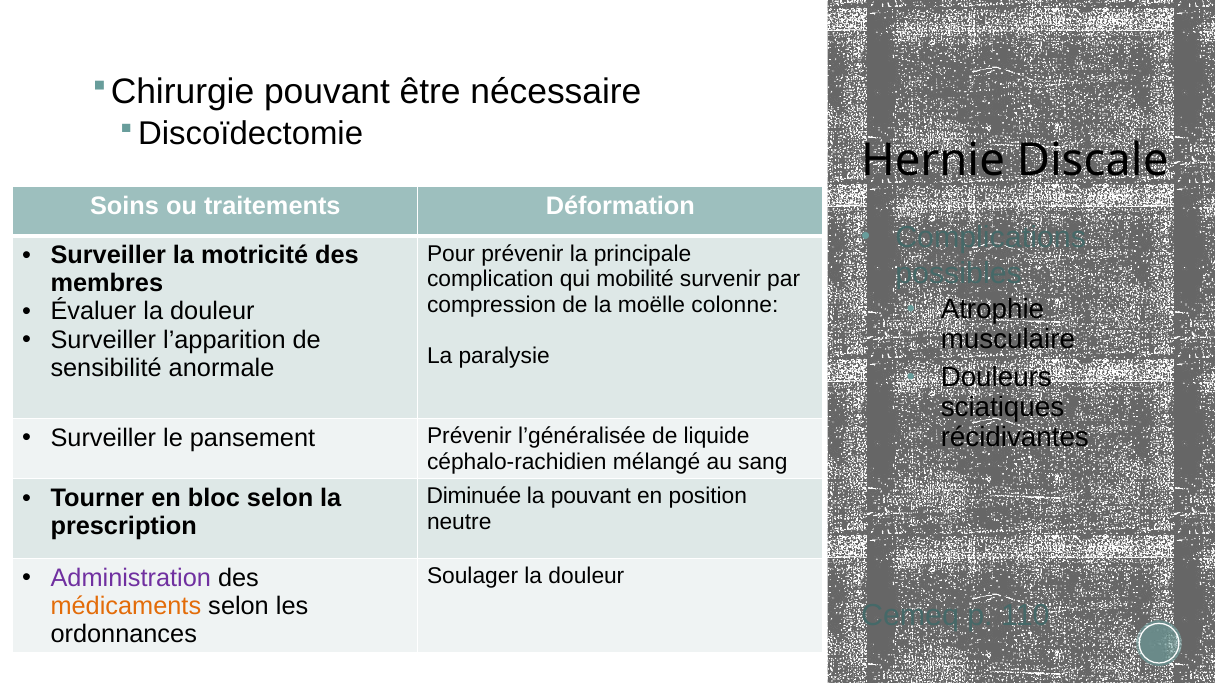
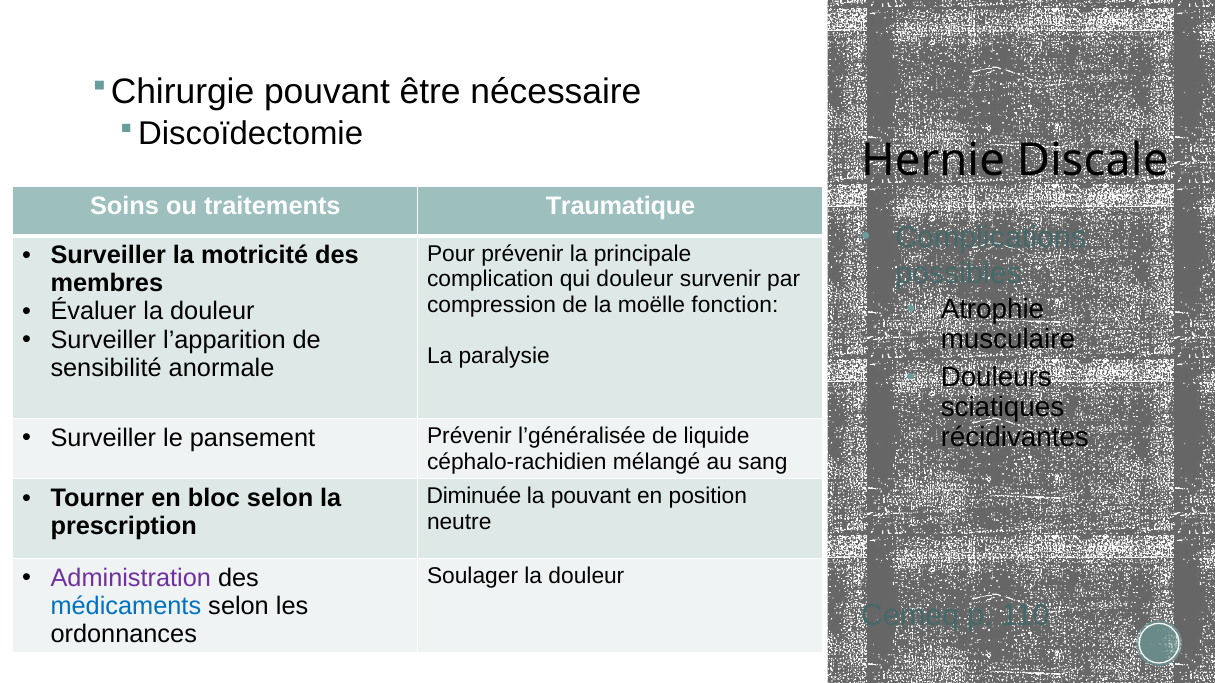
Déformation: Déformation -> Traumatique (620, 206)
qui mobilité: mobilité -> douleur (635, 279)
colonne: colonne -> fonction (735, 305)
médicaments colour: orange -> blue (126, 606)
